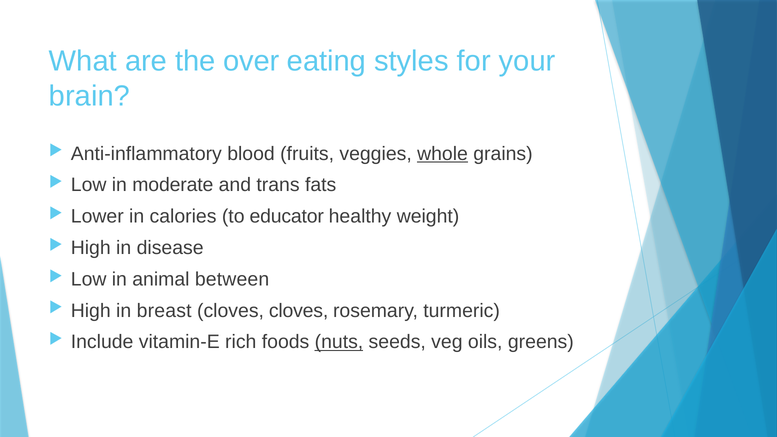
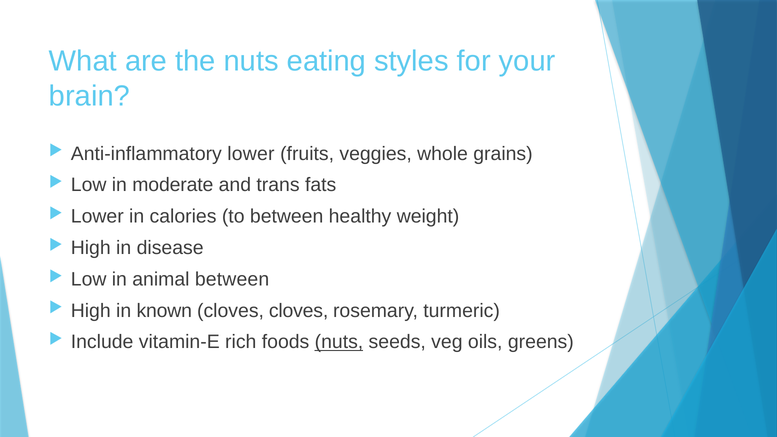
the over: over -> nuts (251, 61)
Anti-inflammatory blood: blood -> lower (251, 154)
whole underline: present -> none (443, 154)
to educator: educator -> between (287, 216)
breast: breast -> known (164, 311)
